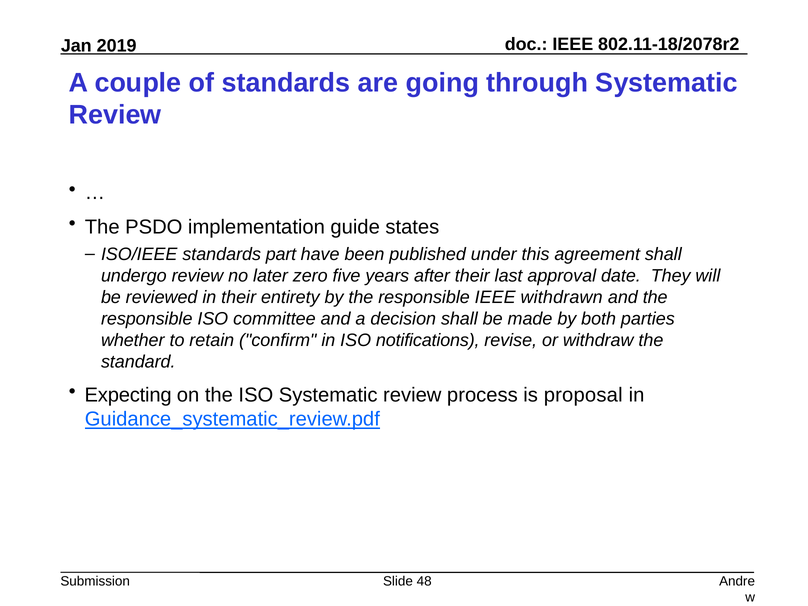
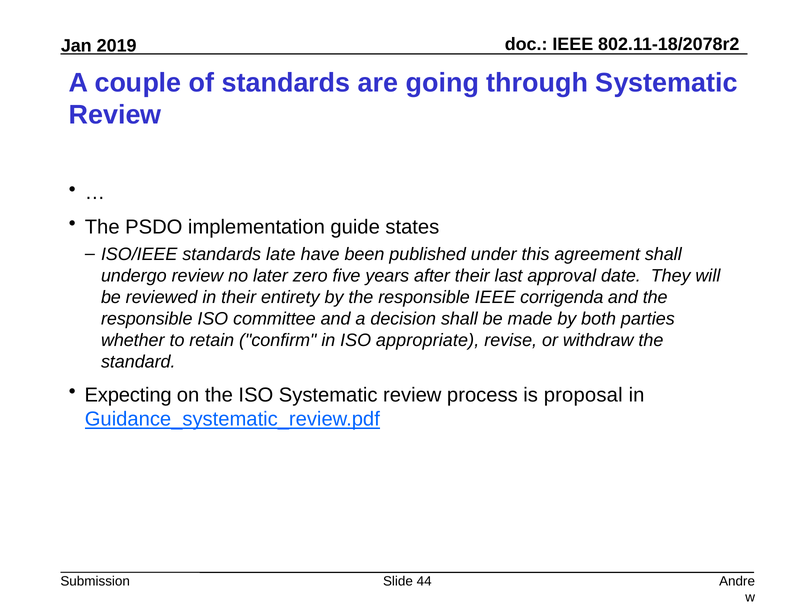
part: part -> late (281, 254)
withdrawn: withdrawn -> corrigenda (562, 297)
notifications: notifications -> appropriate (428, 340)
48: 48 -> 44 (424, 581)
